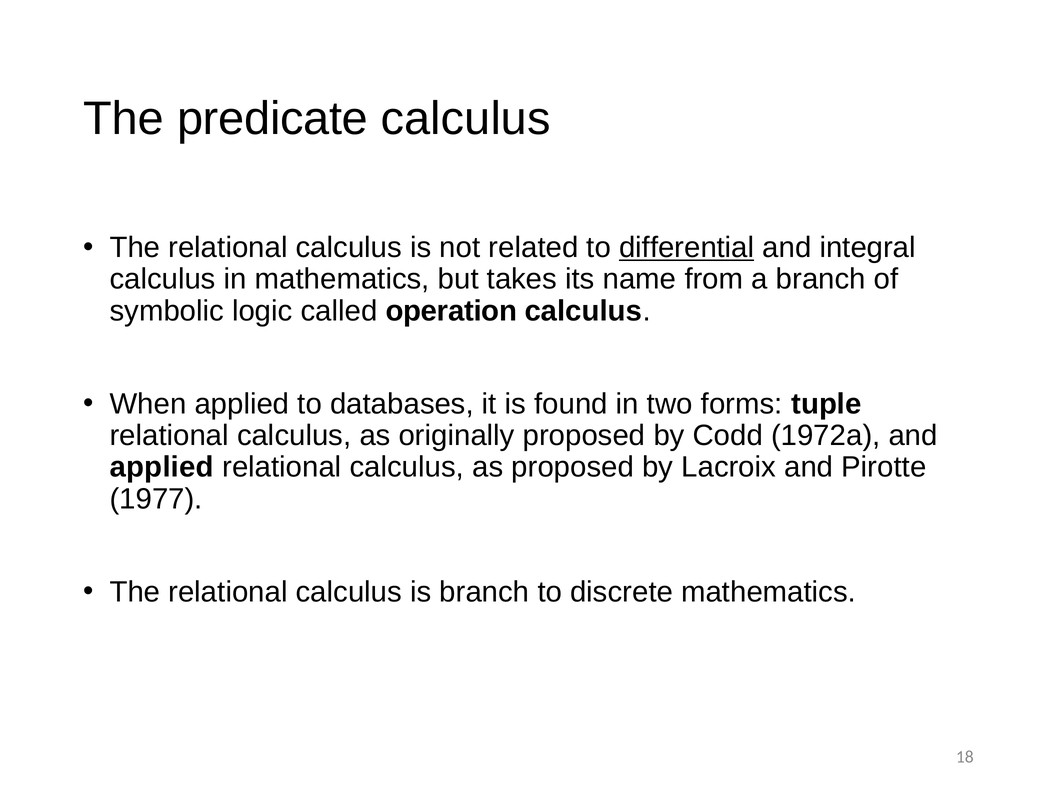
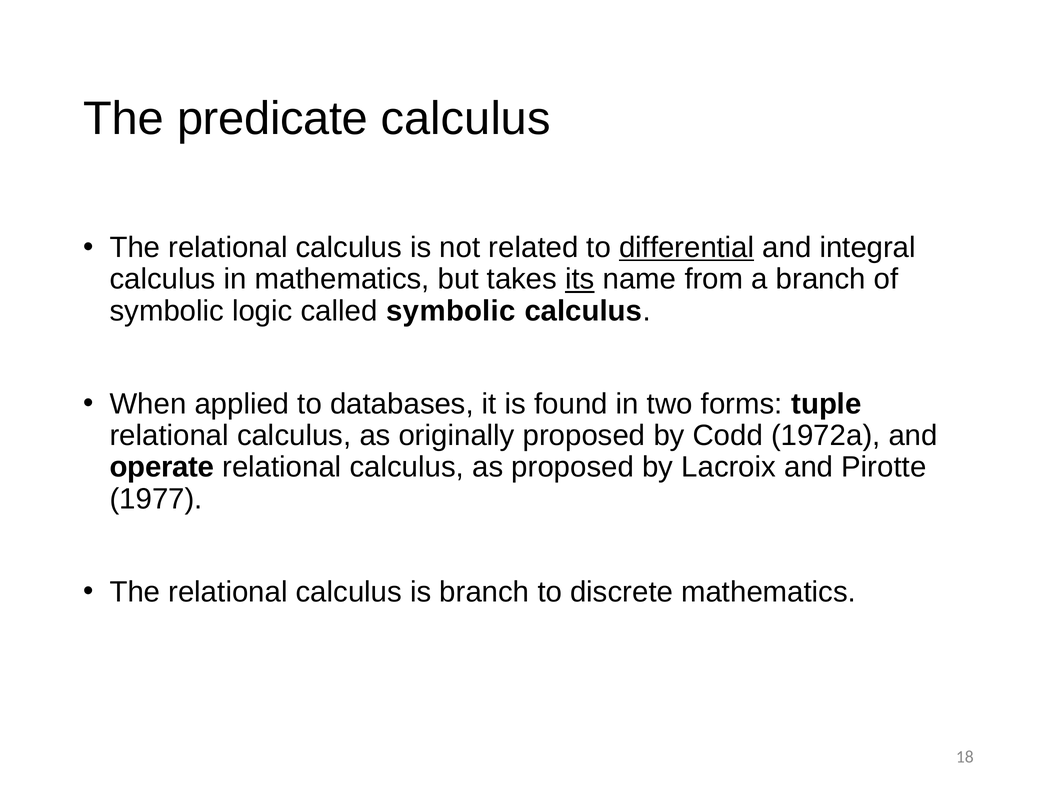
its underline: none -> present (580, 279)
called operation: operation -> symbolic (451, 311)
applied: applied -> operate (162, 467)
